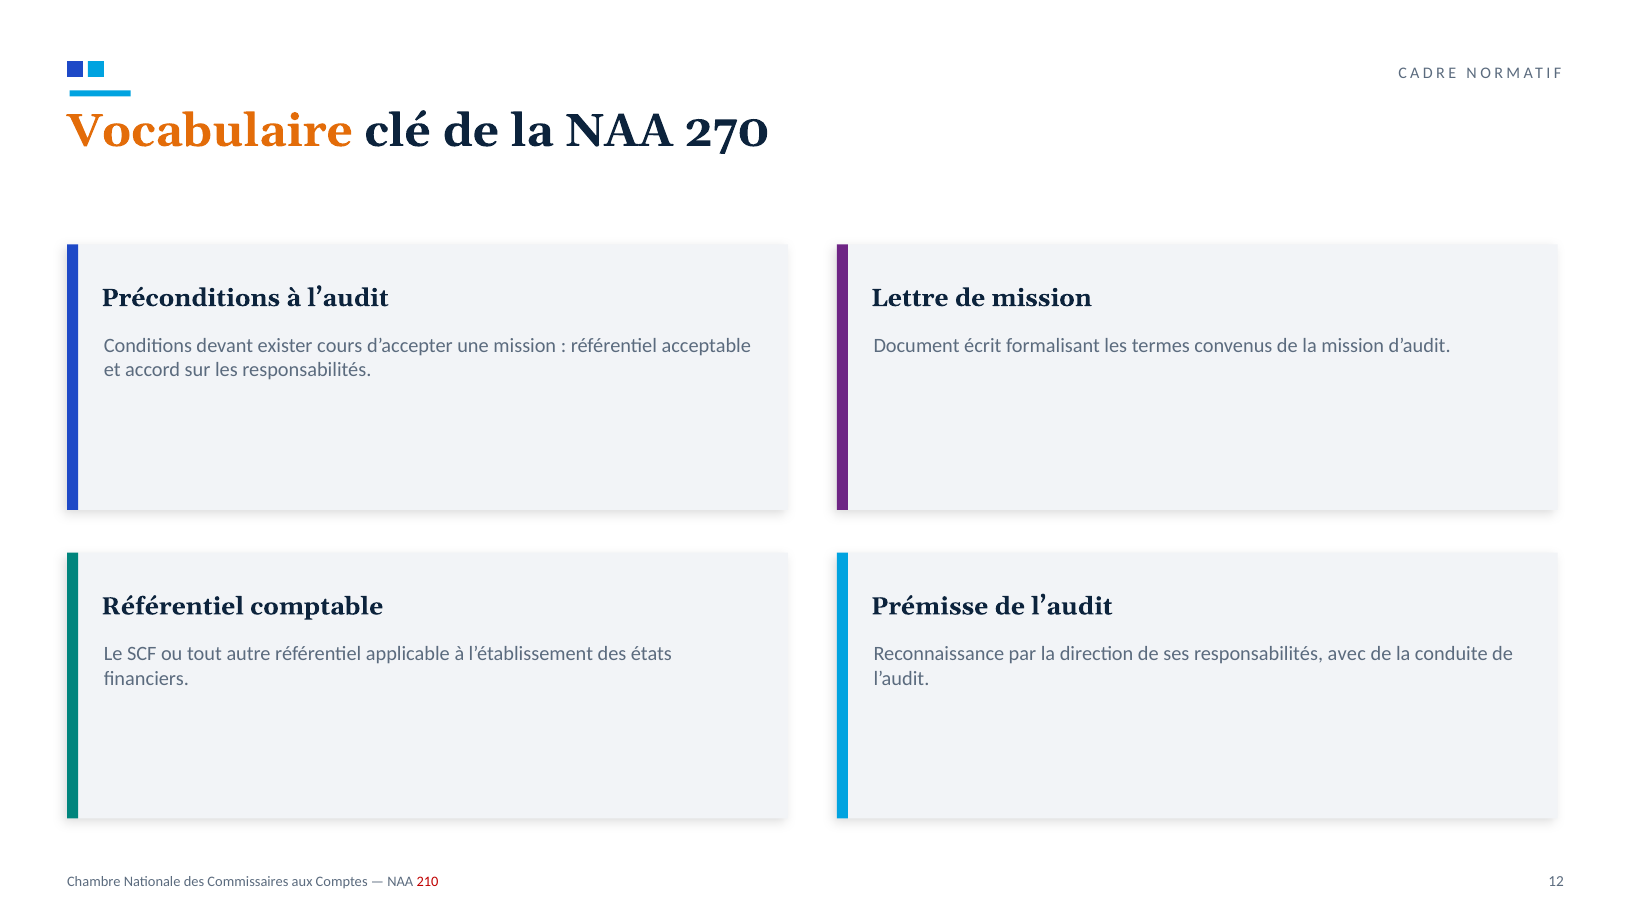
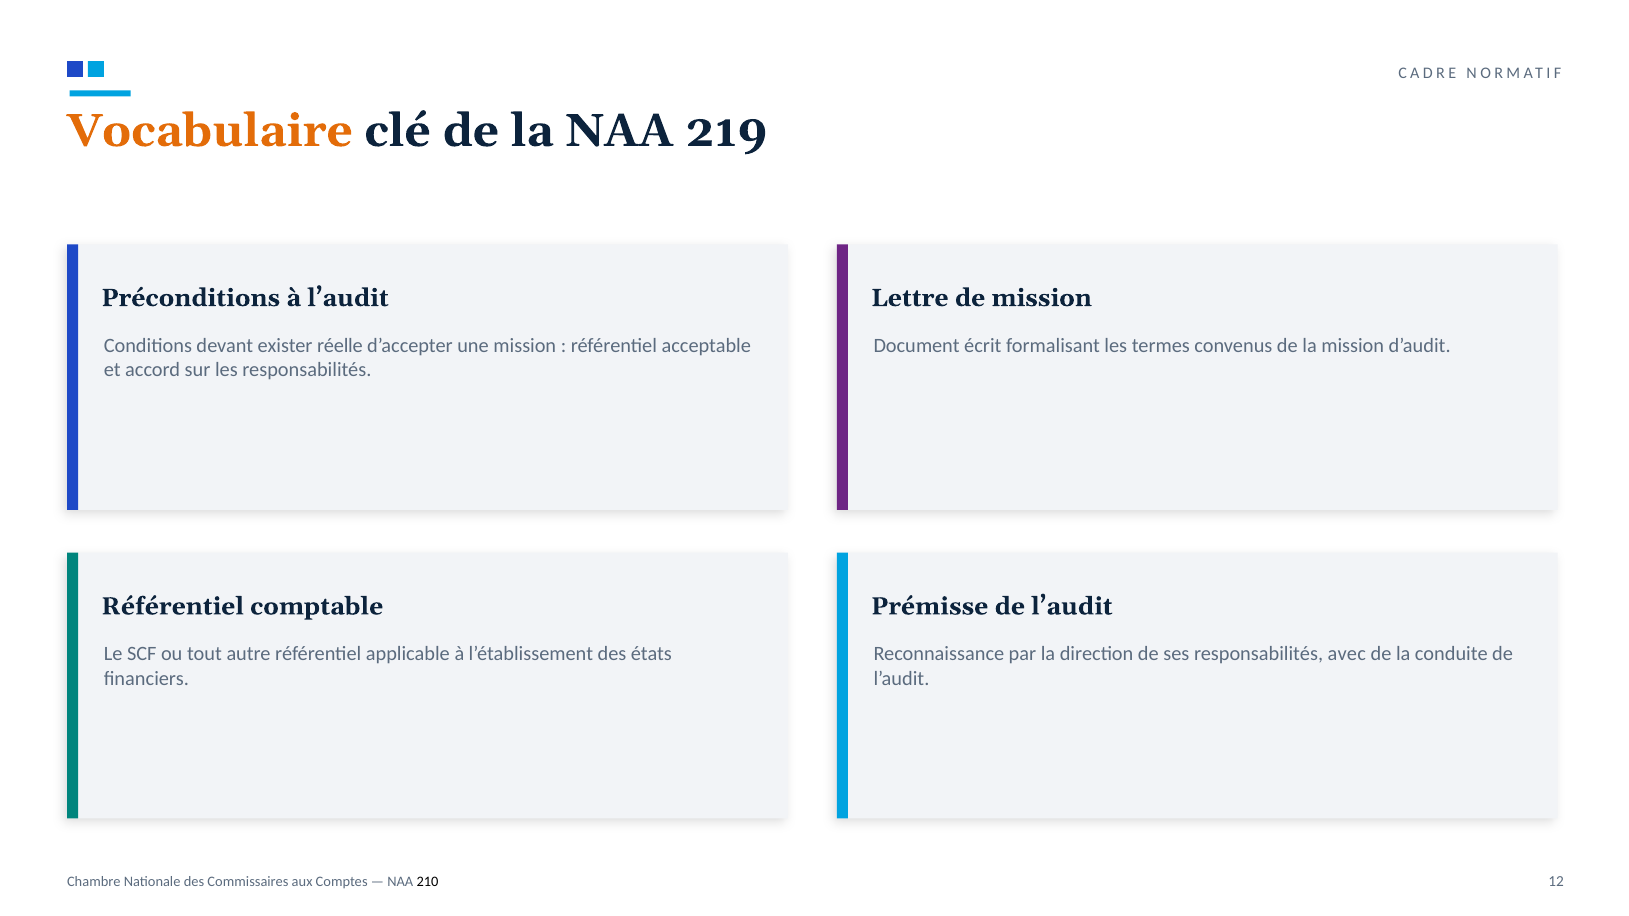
270: 270 -> 219 (726, 131)
cours: cours -> réelle (340, 346)
210 colour: red -> black (428, 882)
